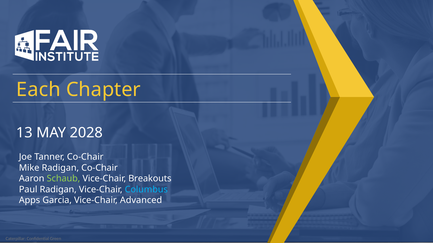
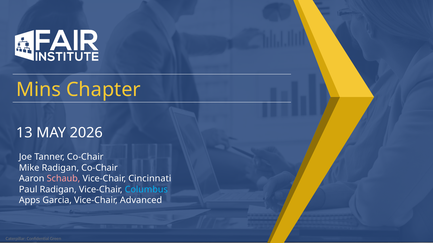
Each: Each -> Mins (39, 90)
2028: 2028 -> 2026 (86, 133)
Schaub colour: light green -> pink (63, 179)
Breakouts: Breakouts -> Cincinnati (150, 179)
